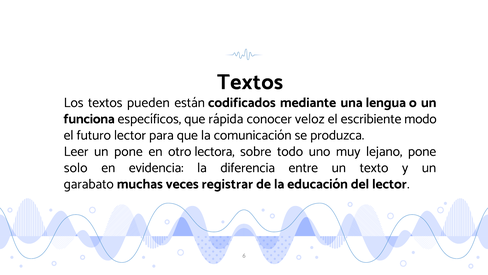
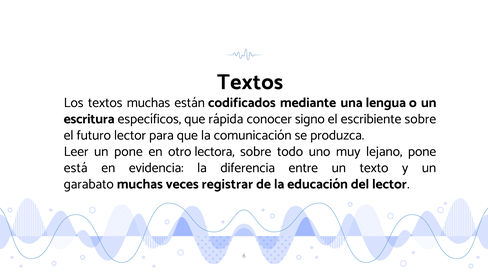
textos pueden: pueden -> muchas (148, 102)
funciona: funciona -> escritura (89, 119)
veloz: veloz -> signo (310, 119)
escribiente modo: modo -> sobre (420, 119)
solo: solo -> está (76, 167)
